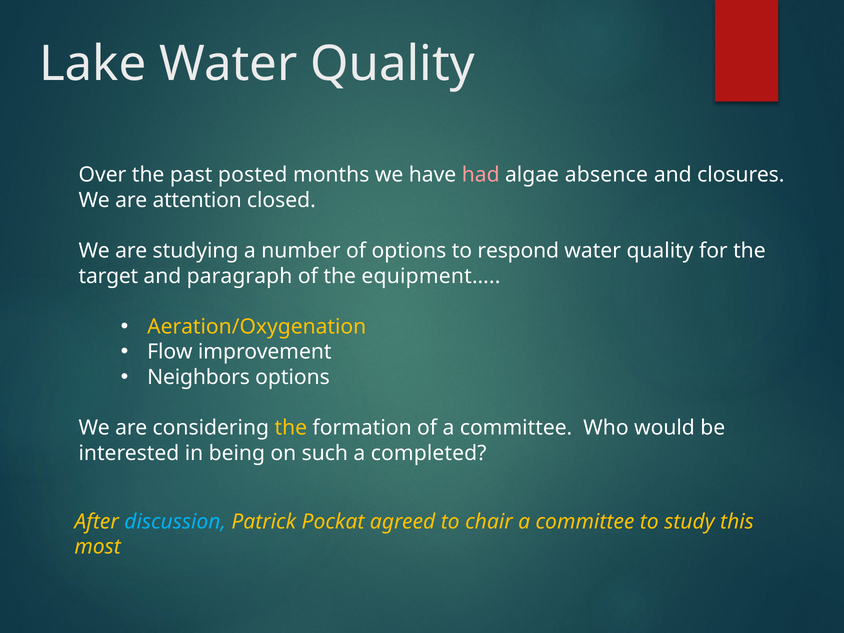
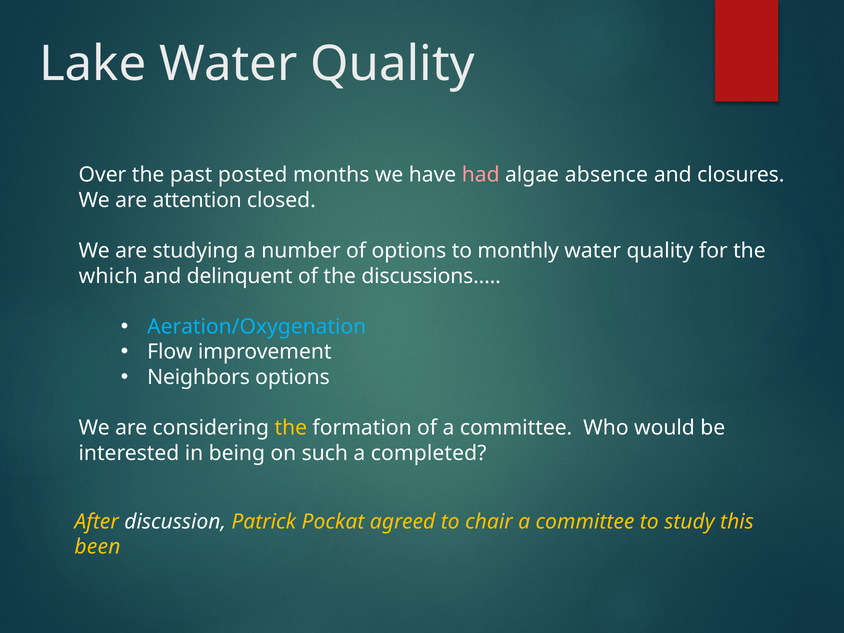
respond: respond -> monthly (518, 251)
target: target -> which (108, 276)
paragraph: paragraph -> delinquent (240, 276)
equipment…: equipment… -> discussions… (431, 276)
Aeration/Oxygenation colour: yellow -> light blue (257, 327)
discussion colour: light blue -> white (175, 522)
most: most -> been (97, 547)
